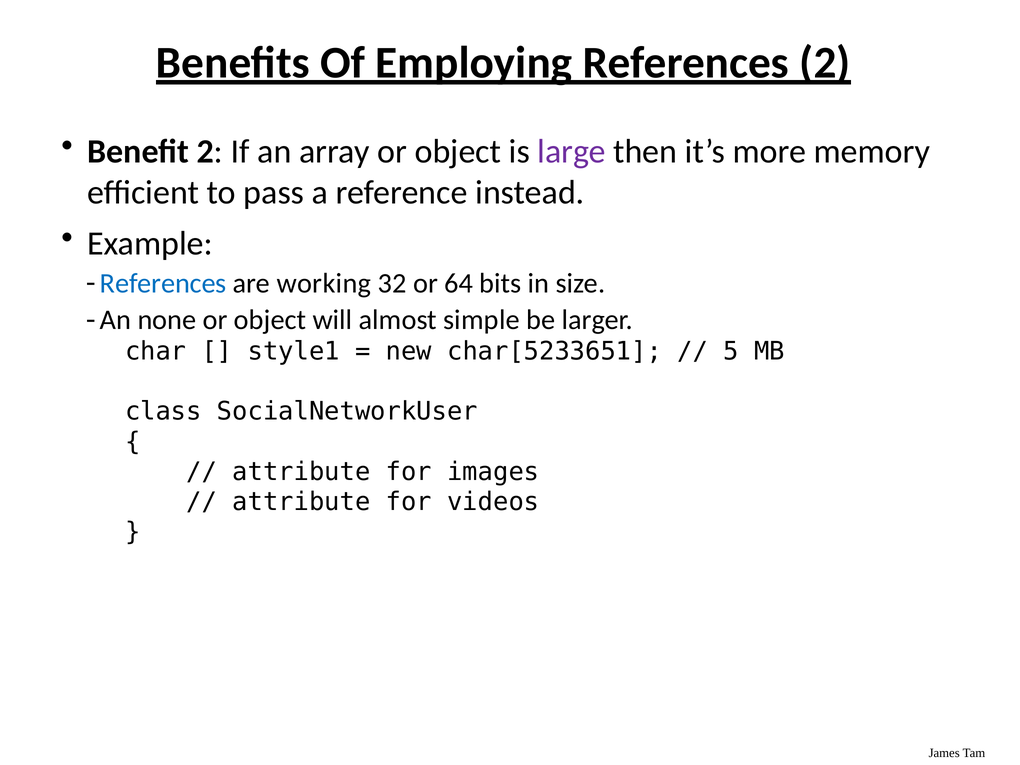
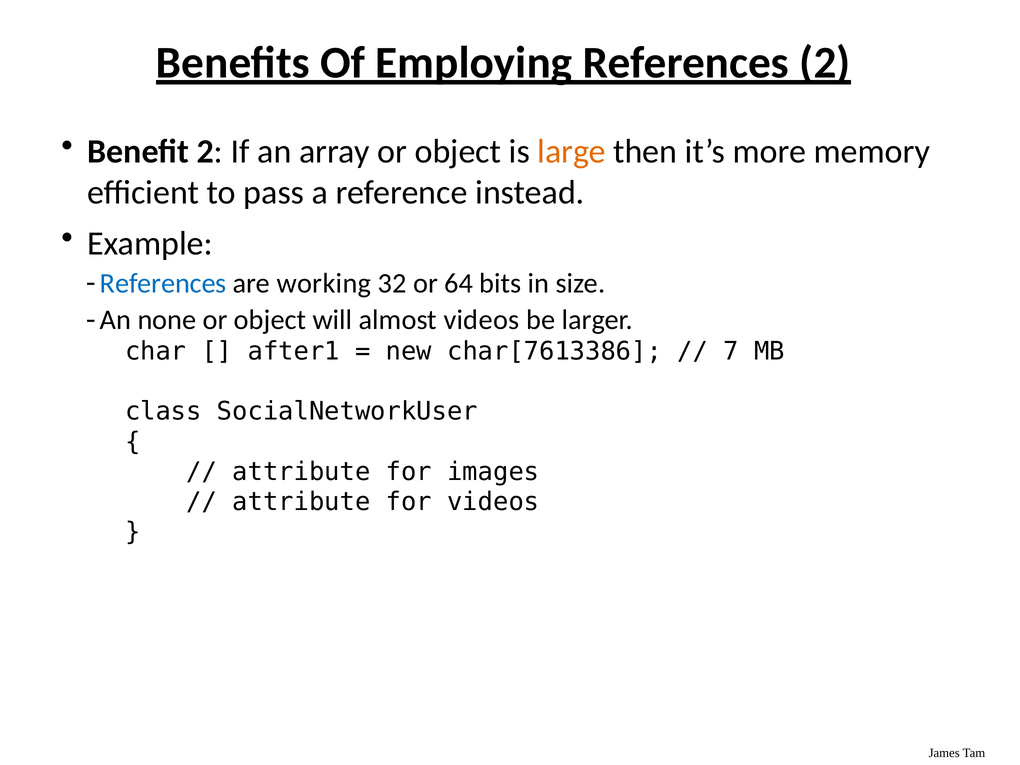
large colour: purple -> orange (572, 152)
almost simple: simple -> videos (481, 320)
style1: style1 -> after1 (294, 351)
char[5233651: char[5233651 -> char[7613386 (555, 351)
5: 5 -> 7 (731, 351)
